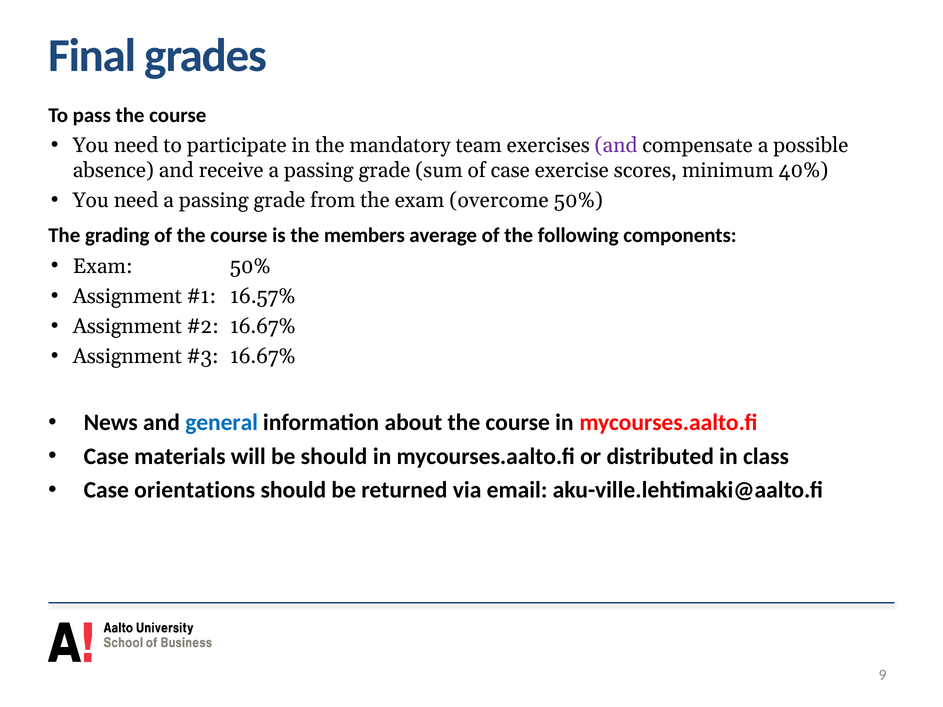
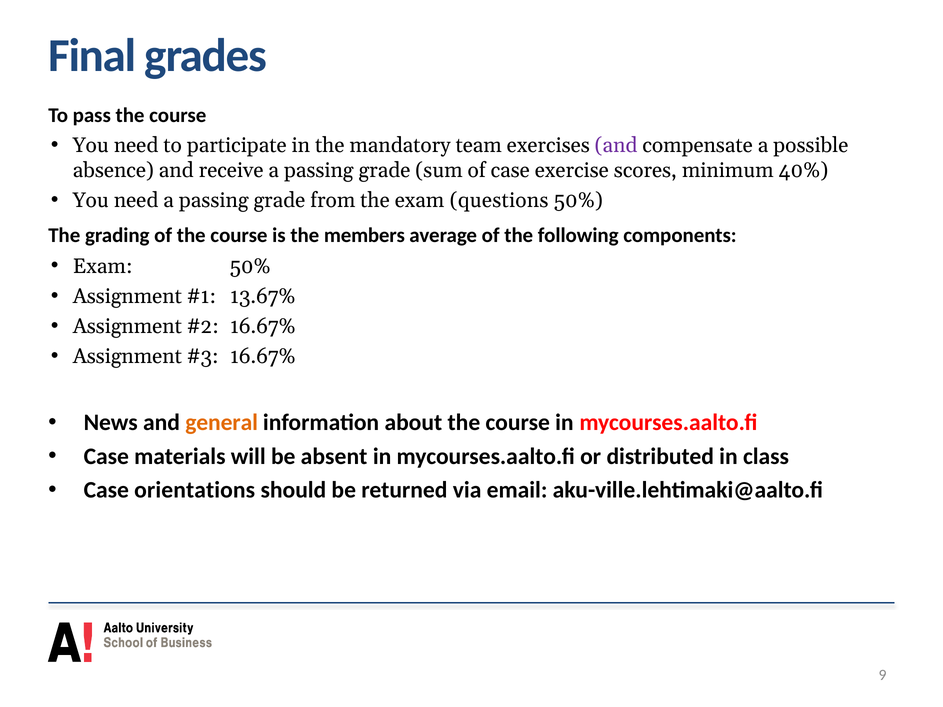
overcome: overcome -> questions (499, 201)
16.57%: 16.57% -> 13.67% (263, 296)
general colour: blue -> orange (222, 423)
be should: should -> absent (334, 457)
